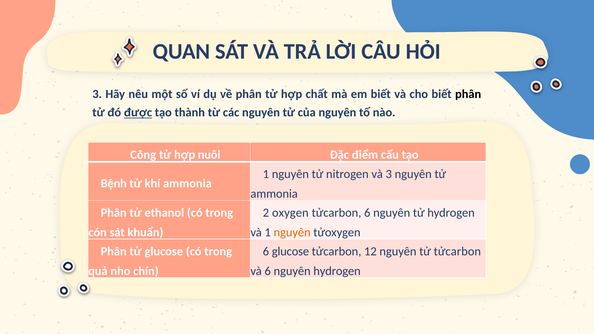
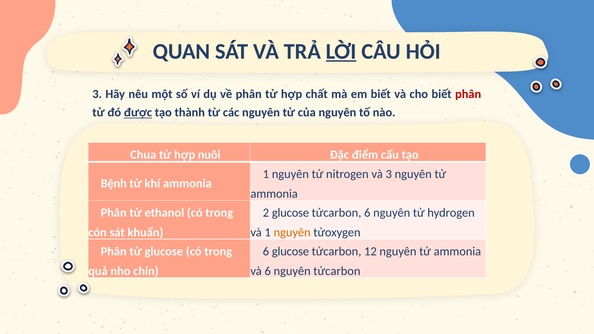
LỜI underline: none -> present (341, 52)
phân colour: black -> red (468, 94)
Công: Công -> Chua (143, 155)
2 oxygen: oxygen -> glucose (290, 213)
12 nguyên tử tửcarbon: tửcarbon -> ammonia (457, 251)
nguyên hydrogen: hydrogen -> tửcarbon (337, 271)
